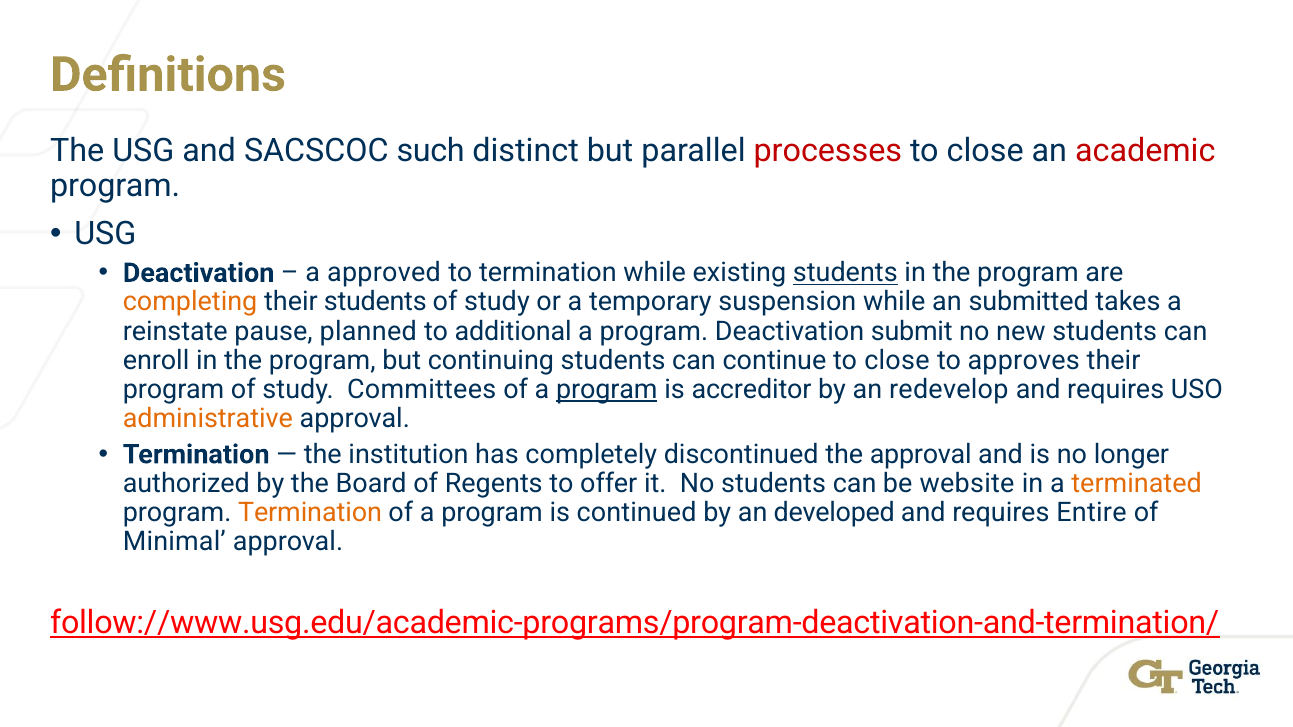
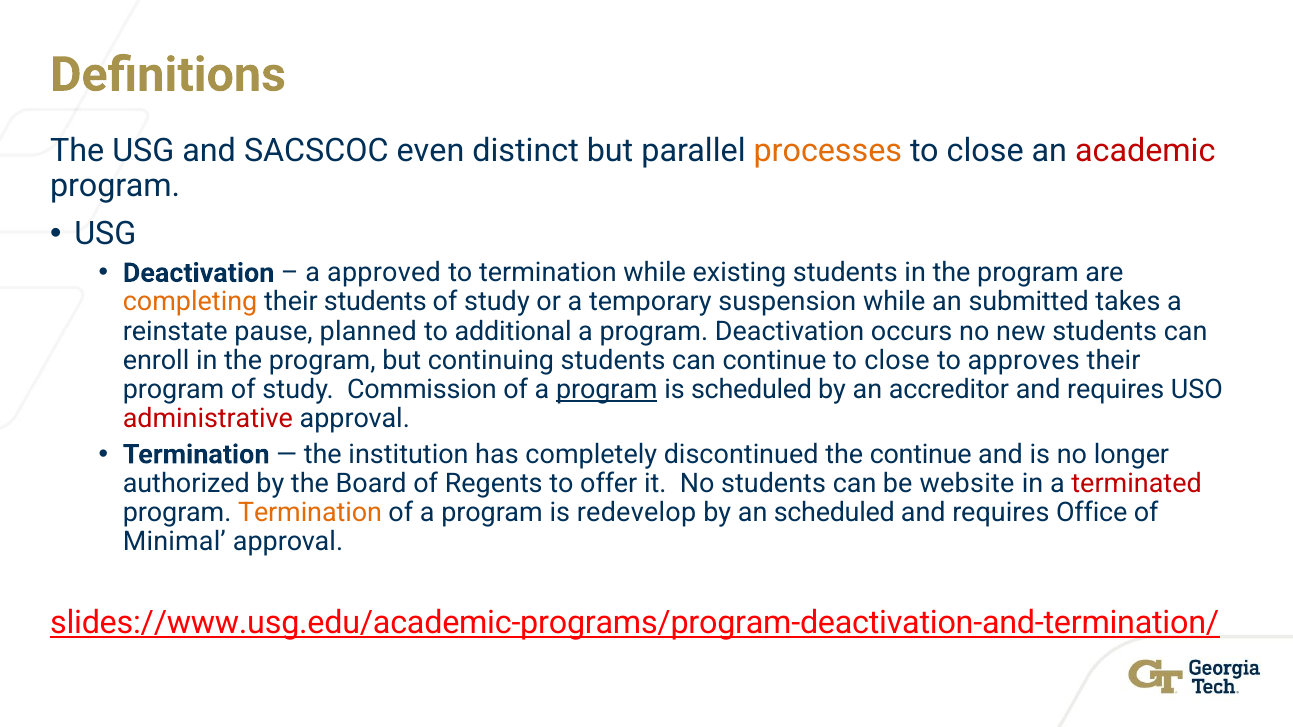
such: such -> even (430, 151)
processes colour: red -> orange (828, 151)
students underline: present -> none (845, 273)
submit: submit -> occurs (912, 331)
Committees: Committees -> Commission (422, 390)
is accreditor: accreditor -> scheduled (752, 390)
redevelop: redevelop -> accreditor (949, 390)
administrative colour: orange -> red (208, 419)
the approval: approval -> continue (921, 455)
terminated colour: orange -> red (1137, 484)
continued: continued -> redevelop (637, 513)
an developed: developed -> scheduled (834, 513)
Entire: Entire -> Office (1092, 513)
follow://www.usg.edu/academic-programs/program-deactivation-and-termination/: follow://www.usg.edu/academic-programs/program-deactivation-and-termination/ -> slides://www.usg.edu/academic-programs/program-deactivation-and-termination/ (635, 623)
